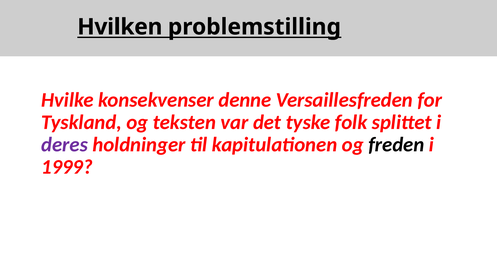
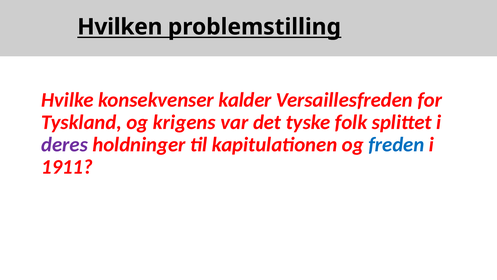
denne: denne -> kalder (245, 100)
teksten: teksten -> krigens (184, 122)
freden colour: black -> blue (396, 144)
1999: 1999 -> 1911 (67, 167)
